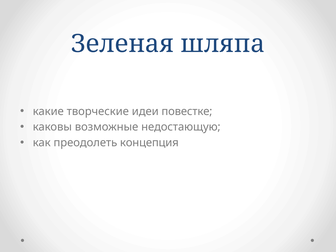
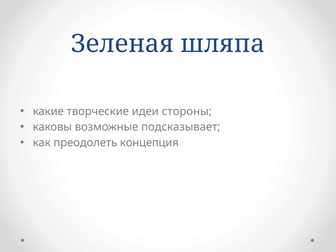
повестке: повестке -> стороны (187, 111)
недостающую: недостающую -> подсказывает (181, 127)
